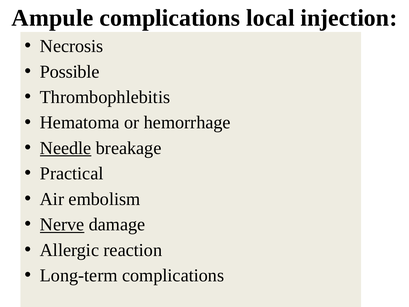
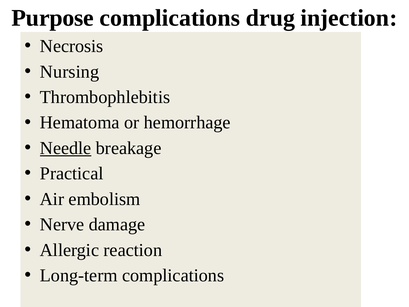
Ampule: Ampule -> Purpose (53, 18)
local: local -> drug (270, 18)
Possible: Possible -> Nursing (70, 72)
Nerve underline: present -> none (62, 224)
